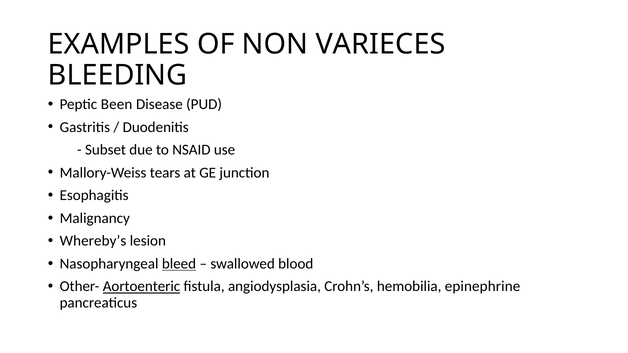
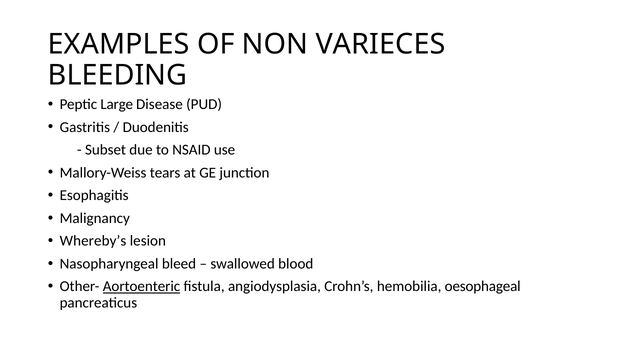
Been: Been -> Large (117, 104)
bleed underline: present -> none (179, 264)
epinephrine: epinephrine -> oesophageal (483, 287)
